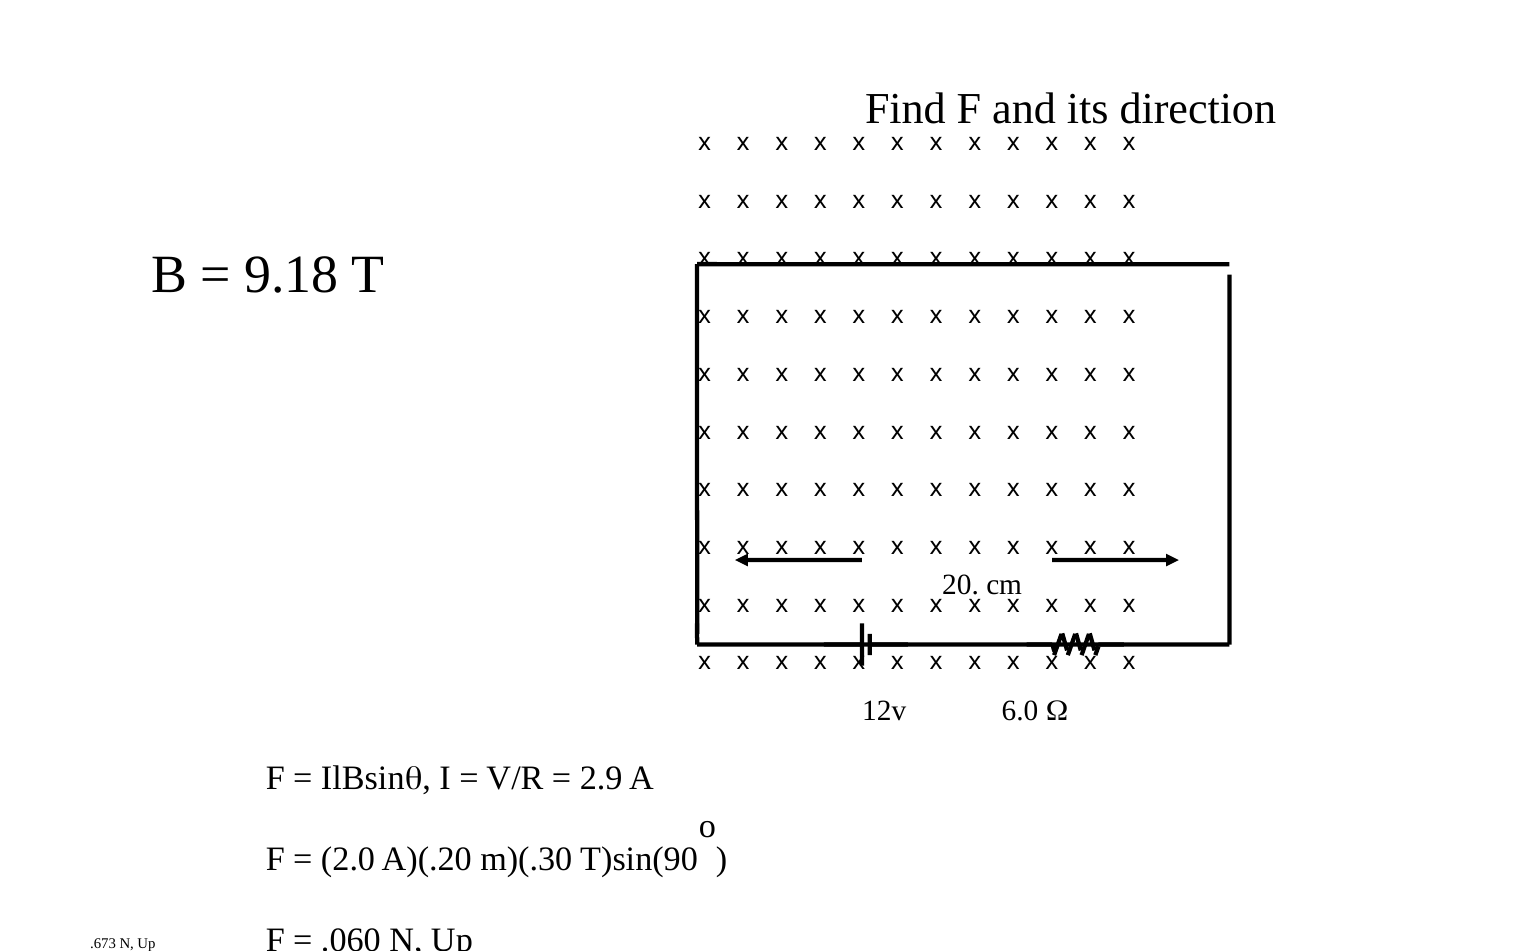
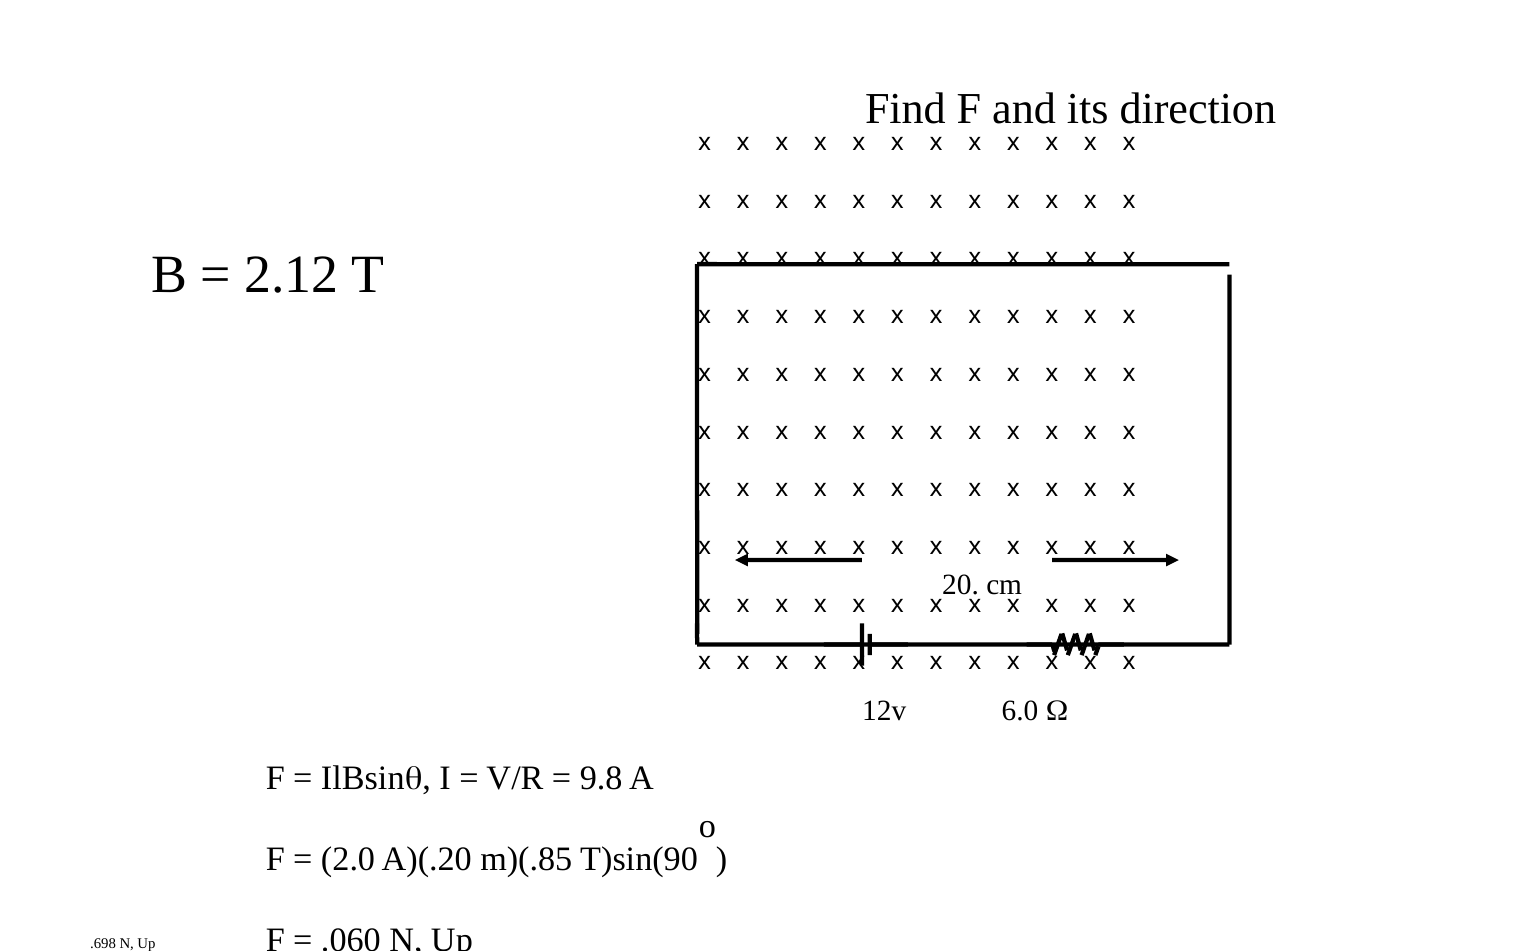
9.18: 9.18 -> 2.12 (292, 275)
2.9: 2.9 -> 9.8 (601, 778)
m)(.30: m)(.30 -> m)(.85 (526, 859)
.673: .673 -> .698 (103, 943)
